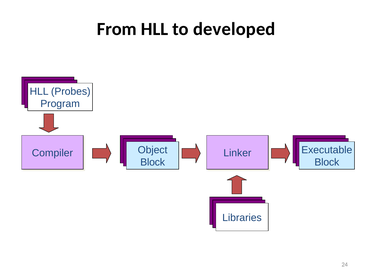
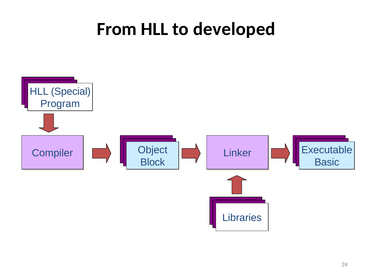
Probes: Probes -> Special (71, 92)
Block: Block -> Basic (327, 163)
